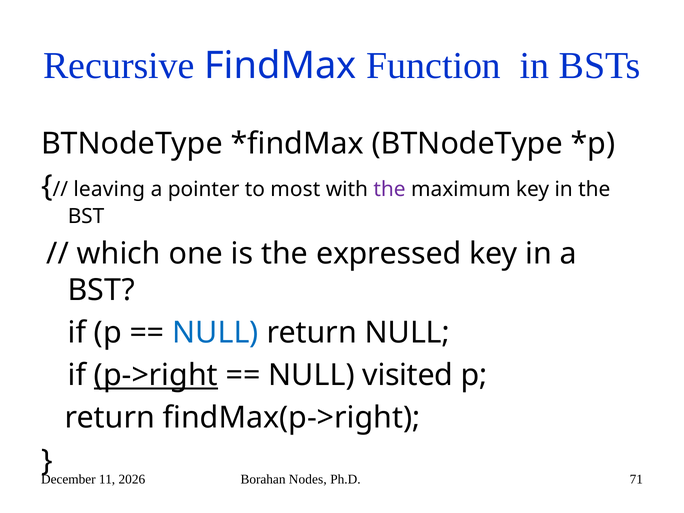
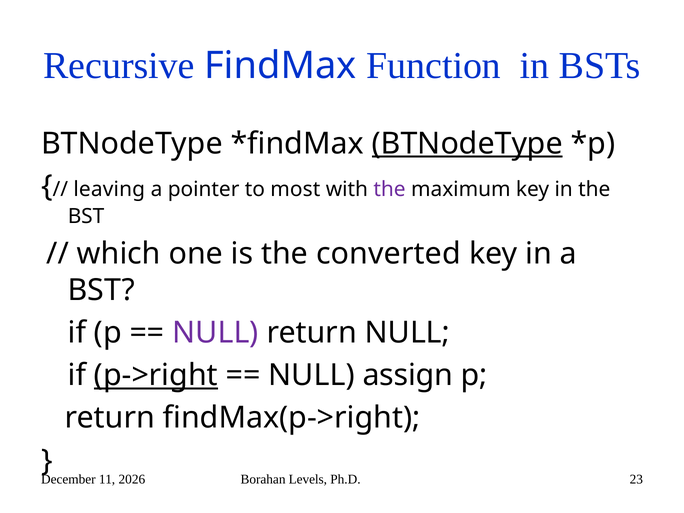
BTNodeType underline: none -> present (467, 143)
expressed: expressed -> converted (389, 254)
NULL colour: blue -> purple (215, 333)
visited: visited -> assign (408, 375)
Nodes: Nodes -> Levels (308, 479)
71: 71 -> 23 (636, 479)
